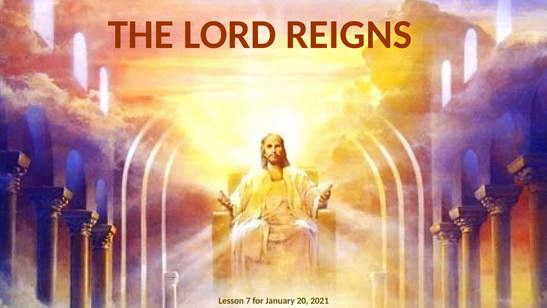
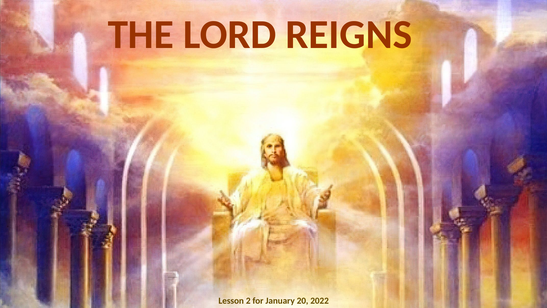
7: 7 -> 2 (248, 301)
2021: 2021 -> 2022 (320, 301)
